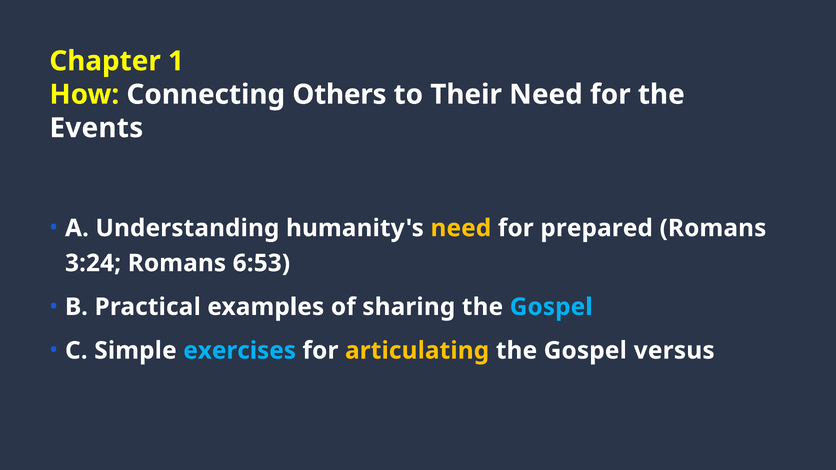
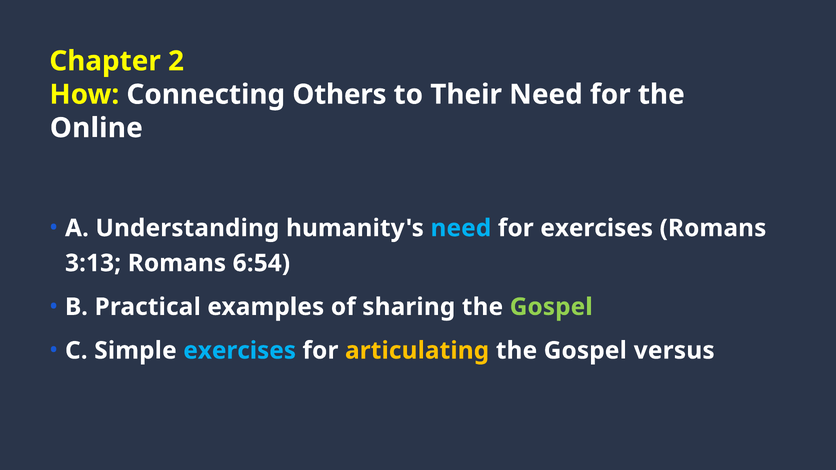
1: 1 -> 2 (176, 61)
Events: Events -> Online (96, 128)
need colour: yellow -> light blue (461, 228)
for prepared: prepared -> exercises (597, 228)
3:24: 3:24 -> 3:13 (93, 263)
6:53: 6:53 -> 6:54 (261, 263)
Gospel colour: light blue -> light green (551, 307)
